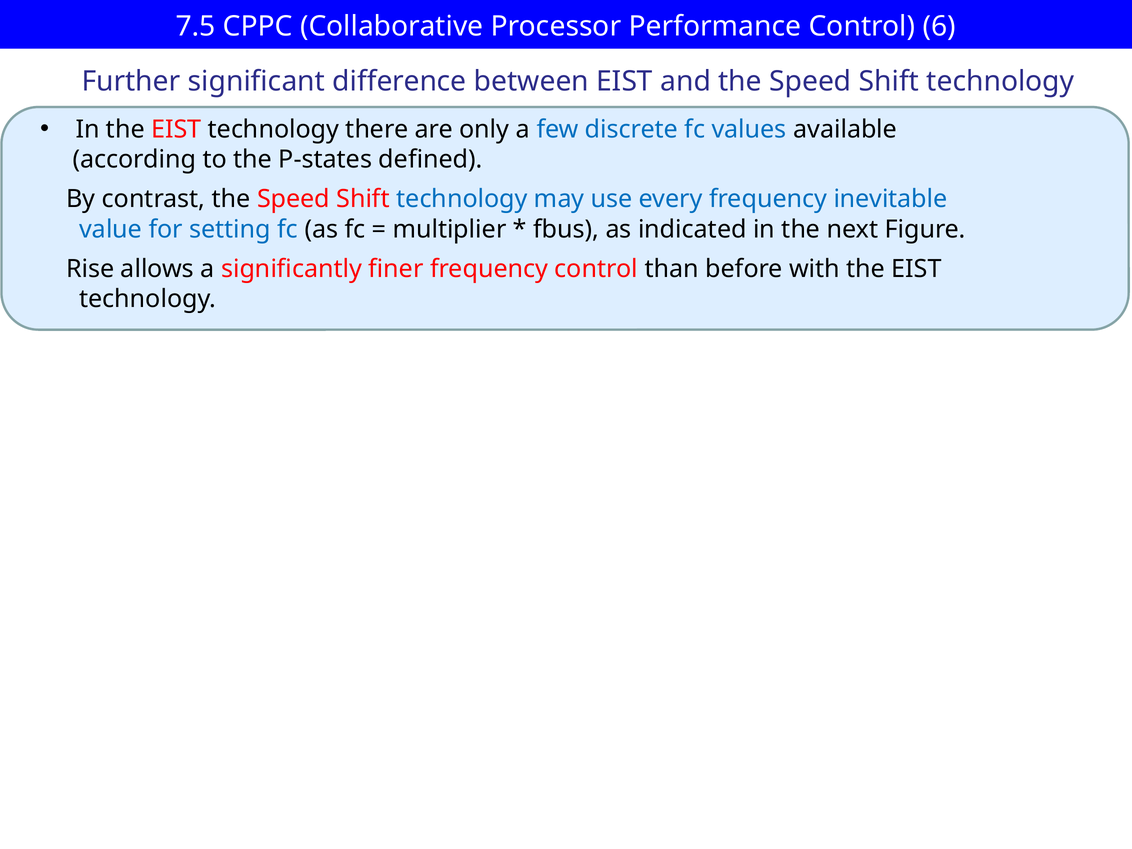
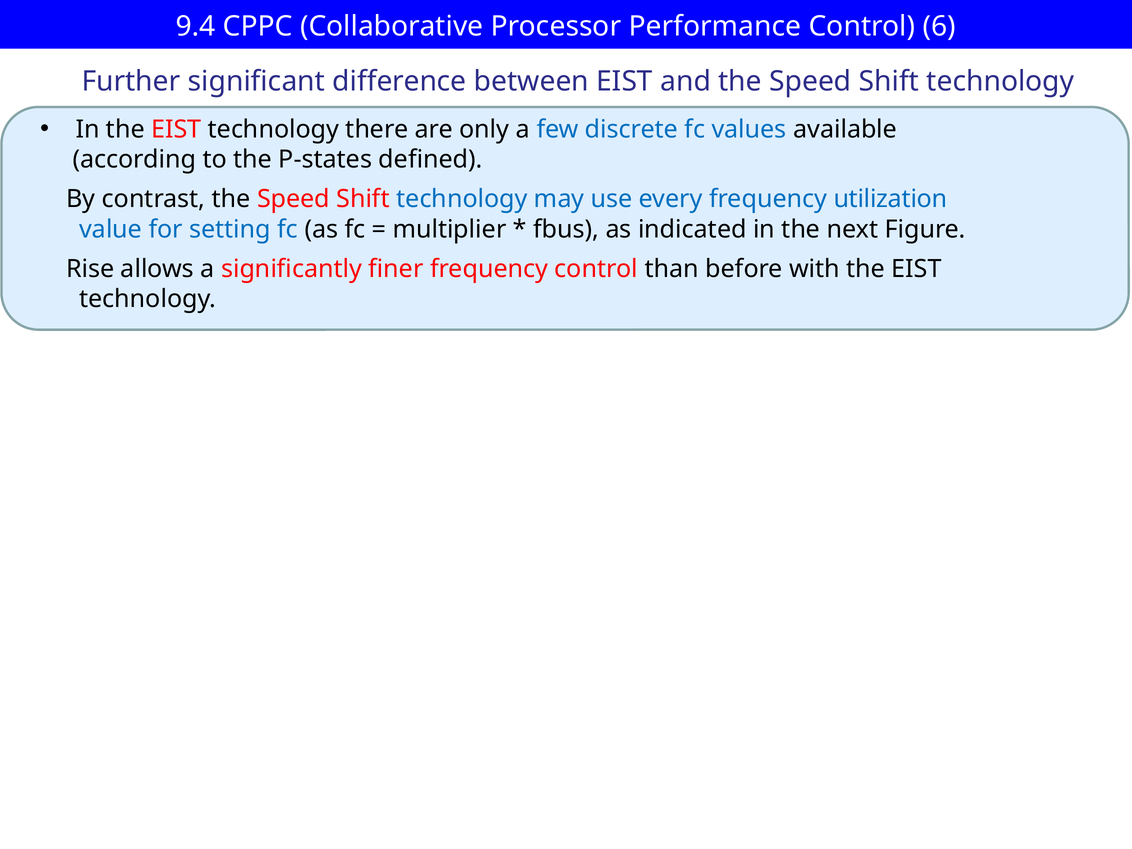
7.5: 7.5 -> 9.4 (196, 26)
inevitable: inevitable -> utilization (890, 199)
